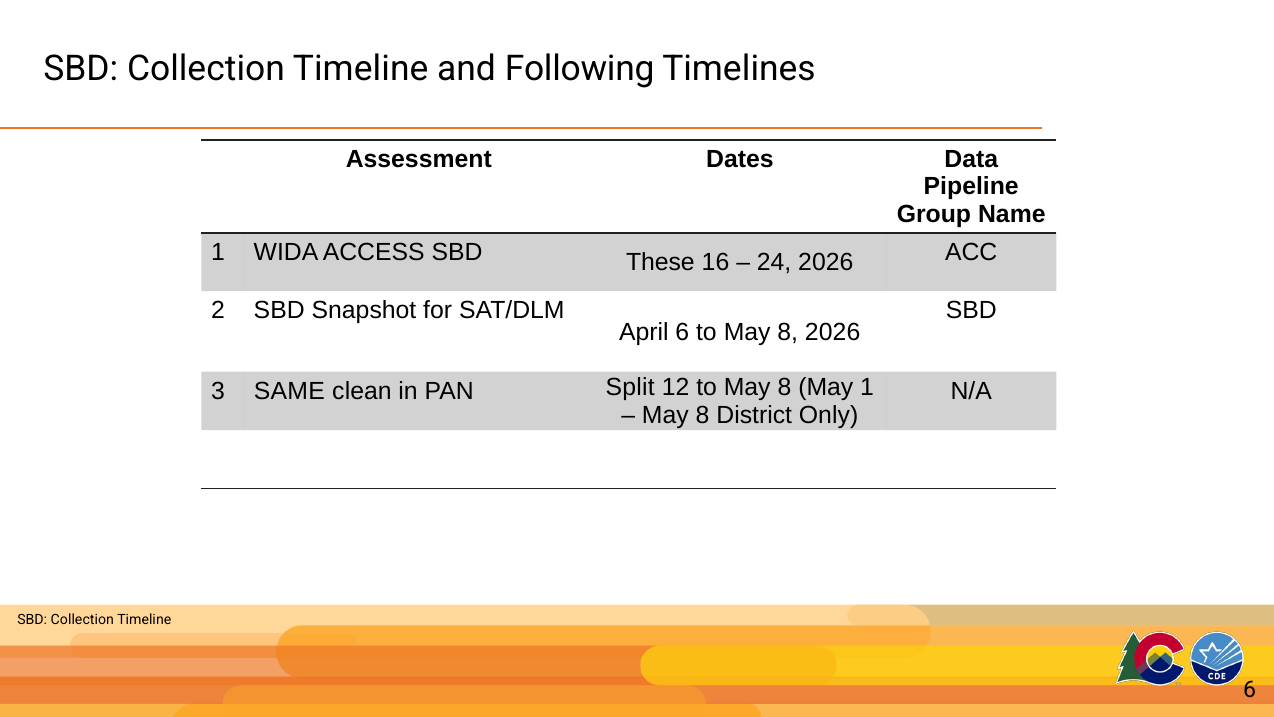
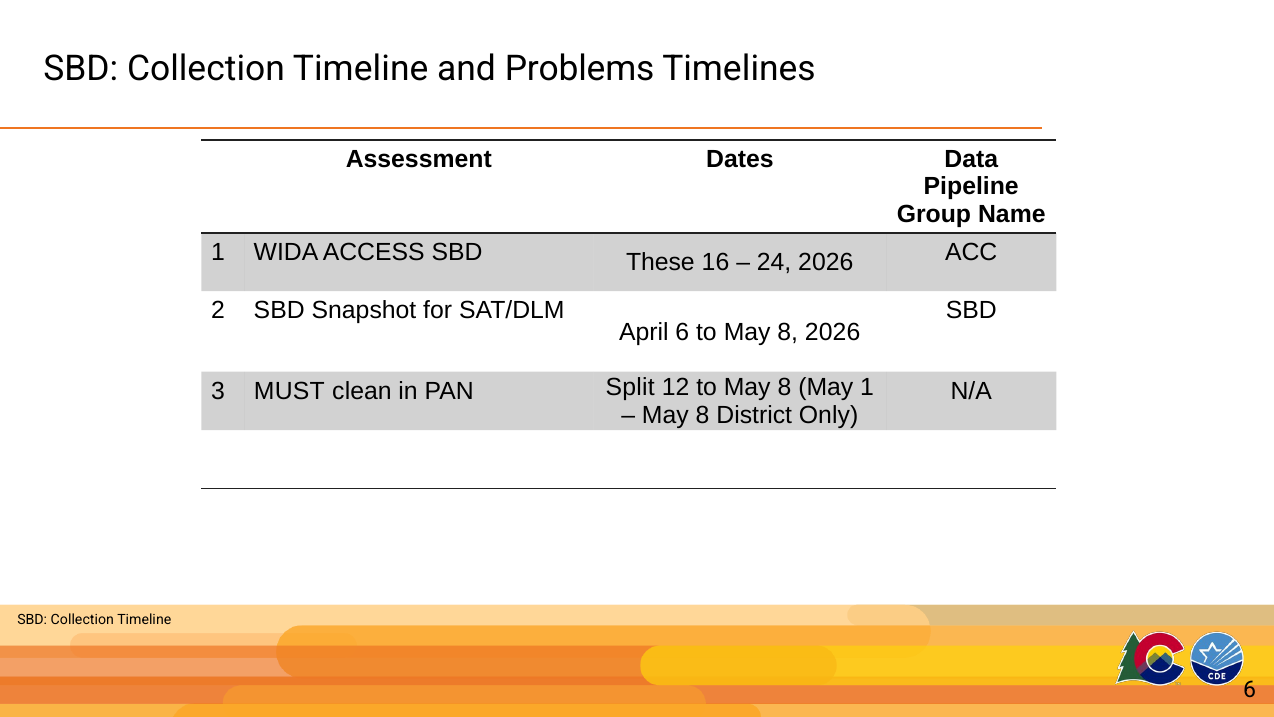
Following: Following -> Problems (580, 69)
SAME: SAME -> MUST (289, 391)
